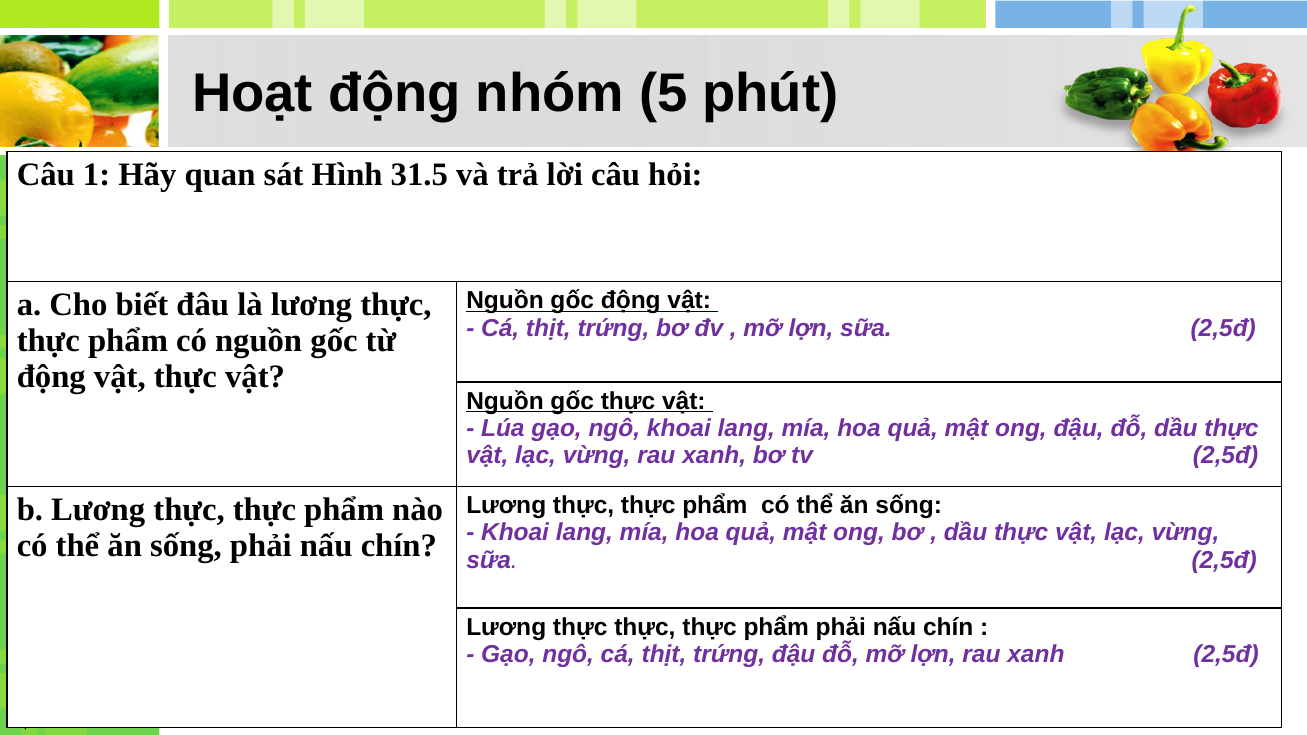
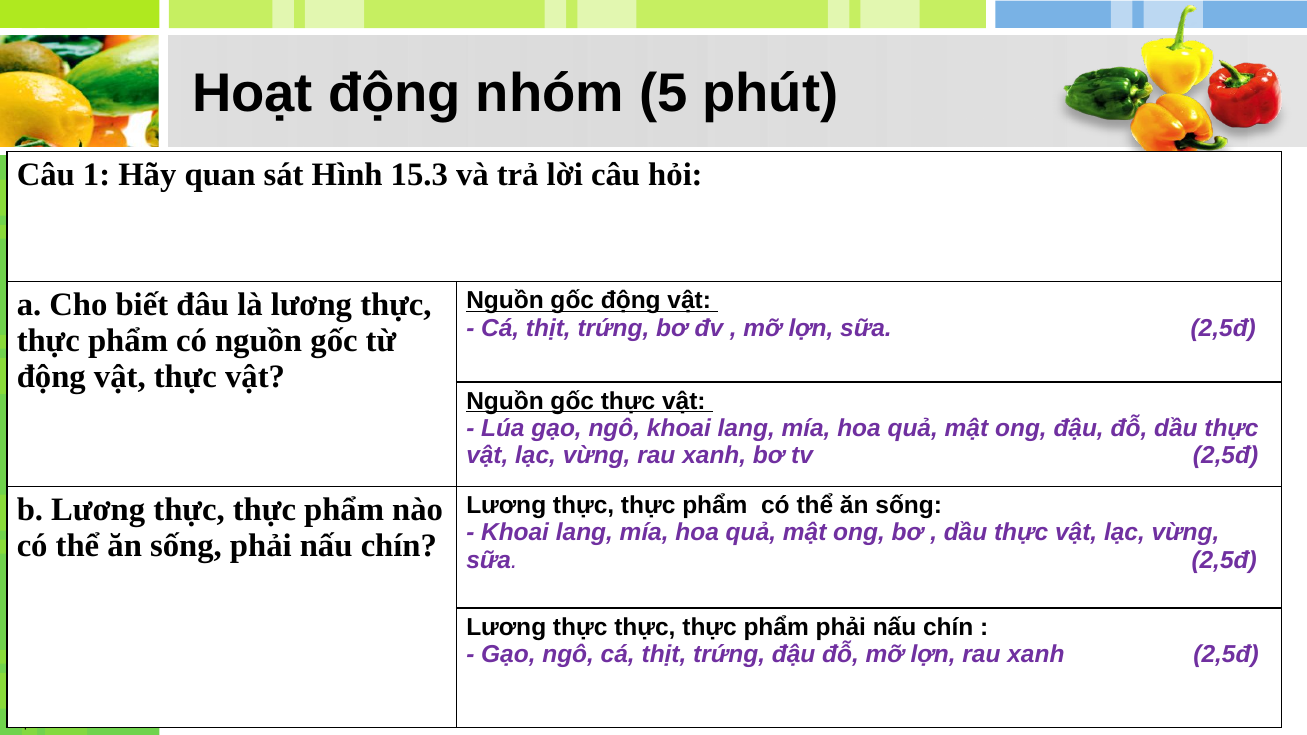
31.5: 31.5 -> 15.3 (419, 175)
